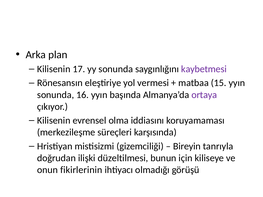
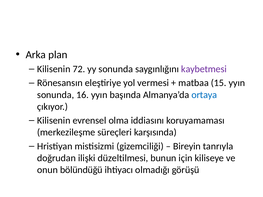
17: 17 -> 72 (79, 69)
ortaya colour: purple -> blue (204, 95)
fikirlerinin: fikirlerinin -> bölündüğü (81, 170)
